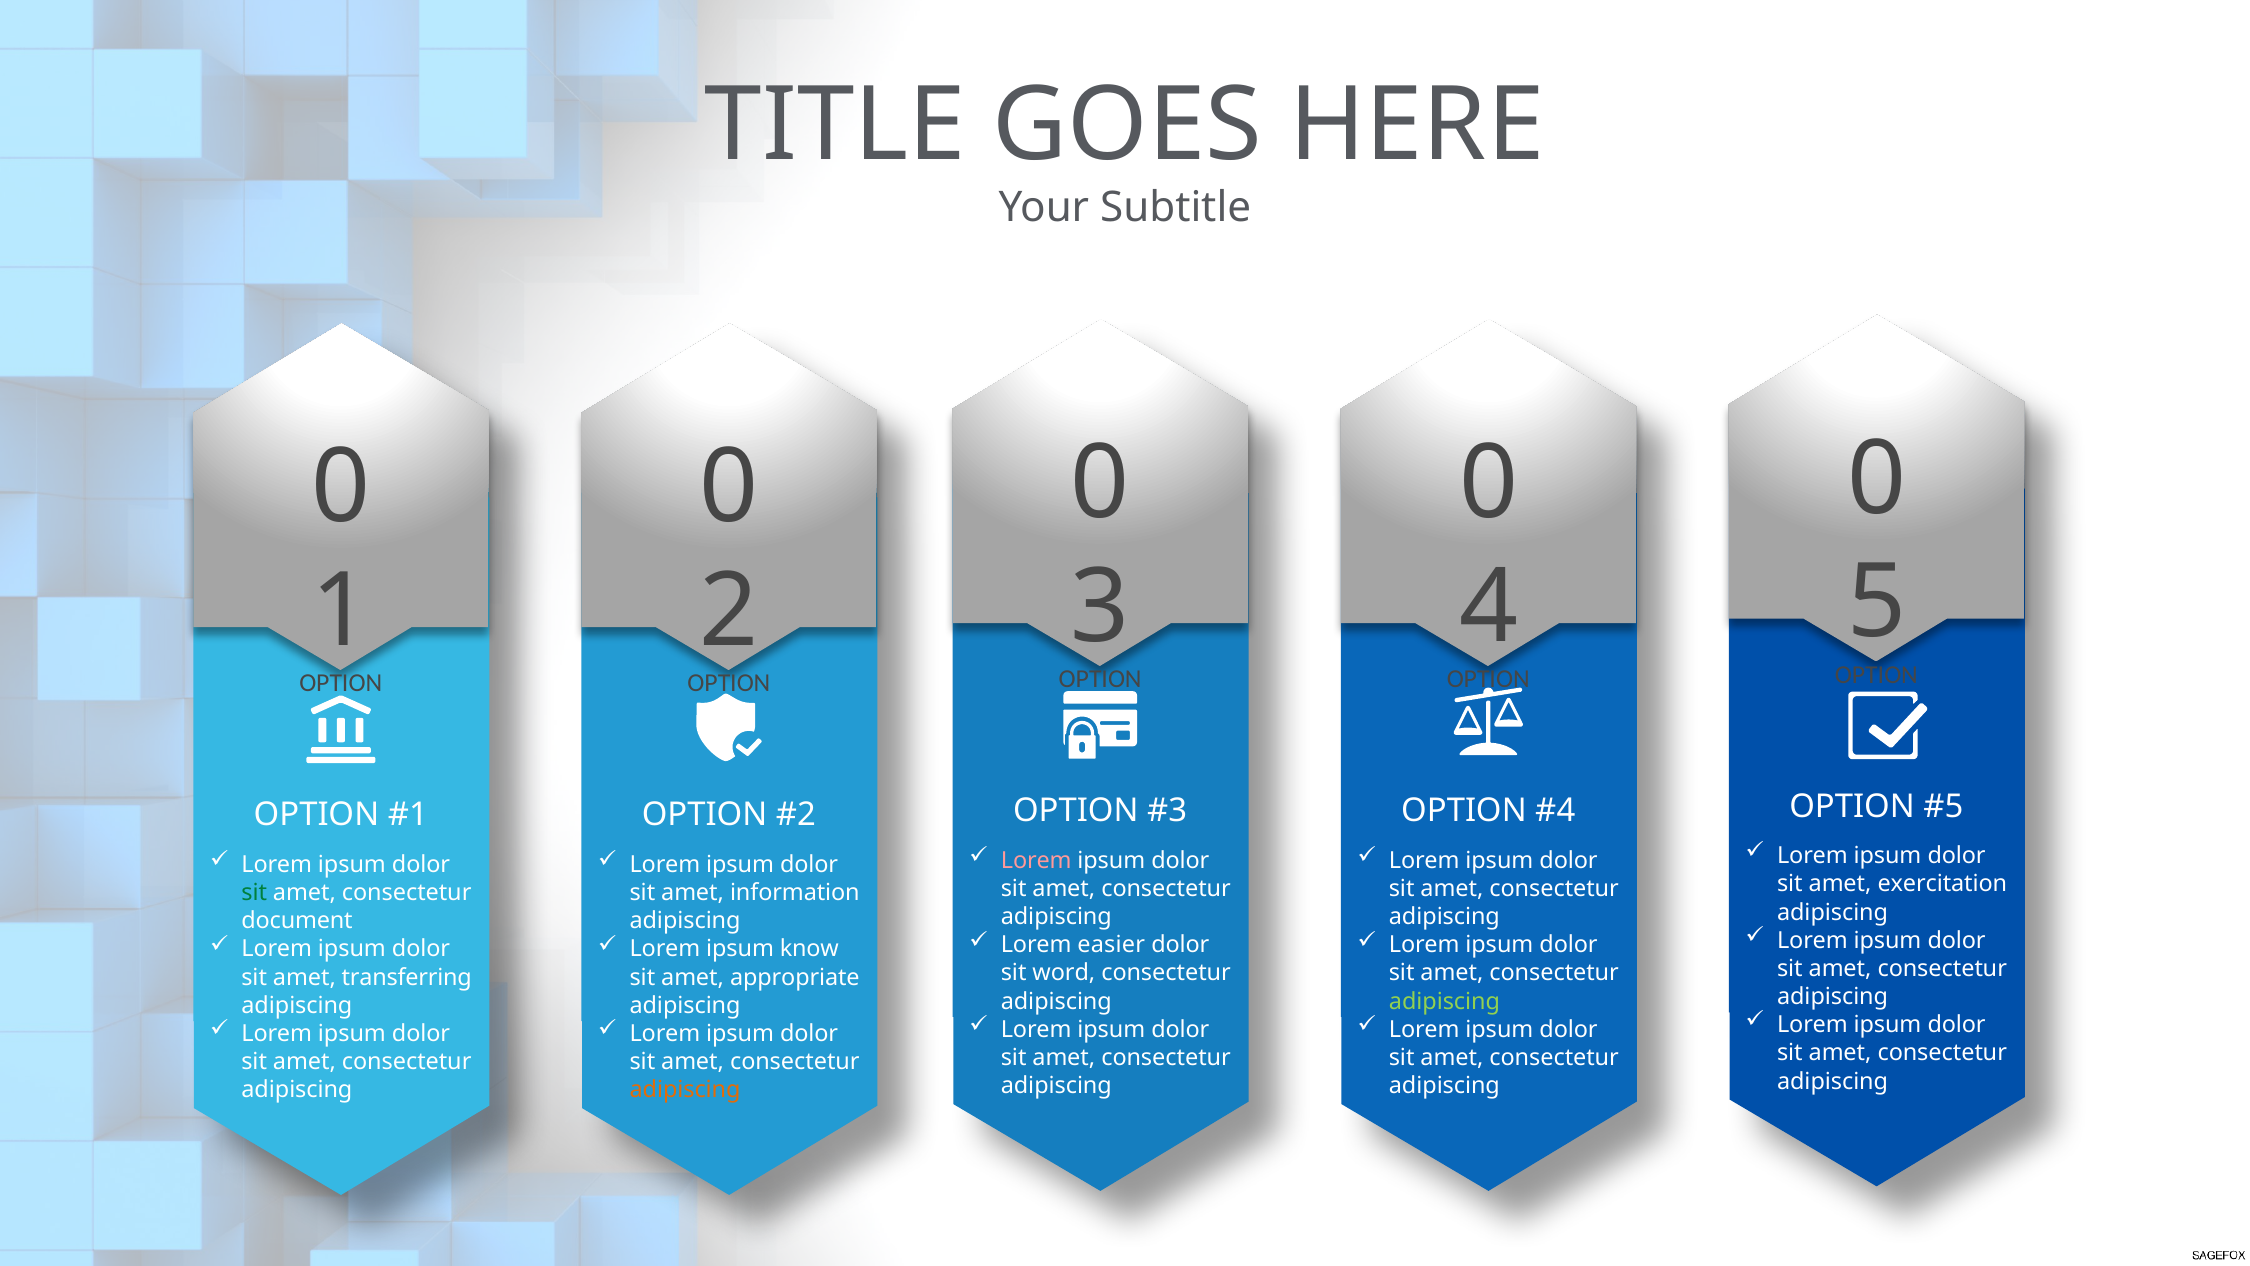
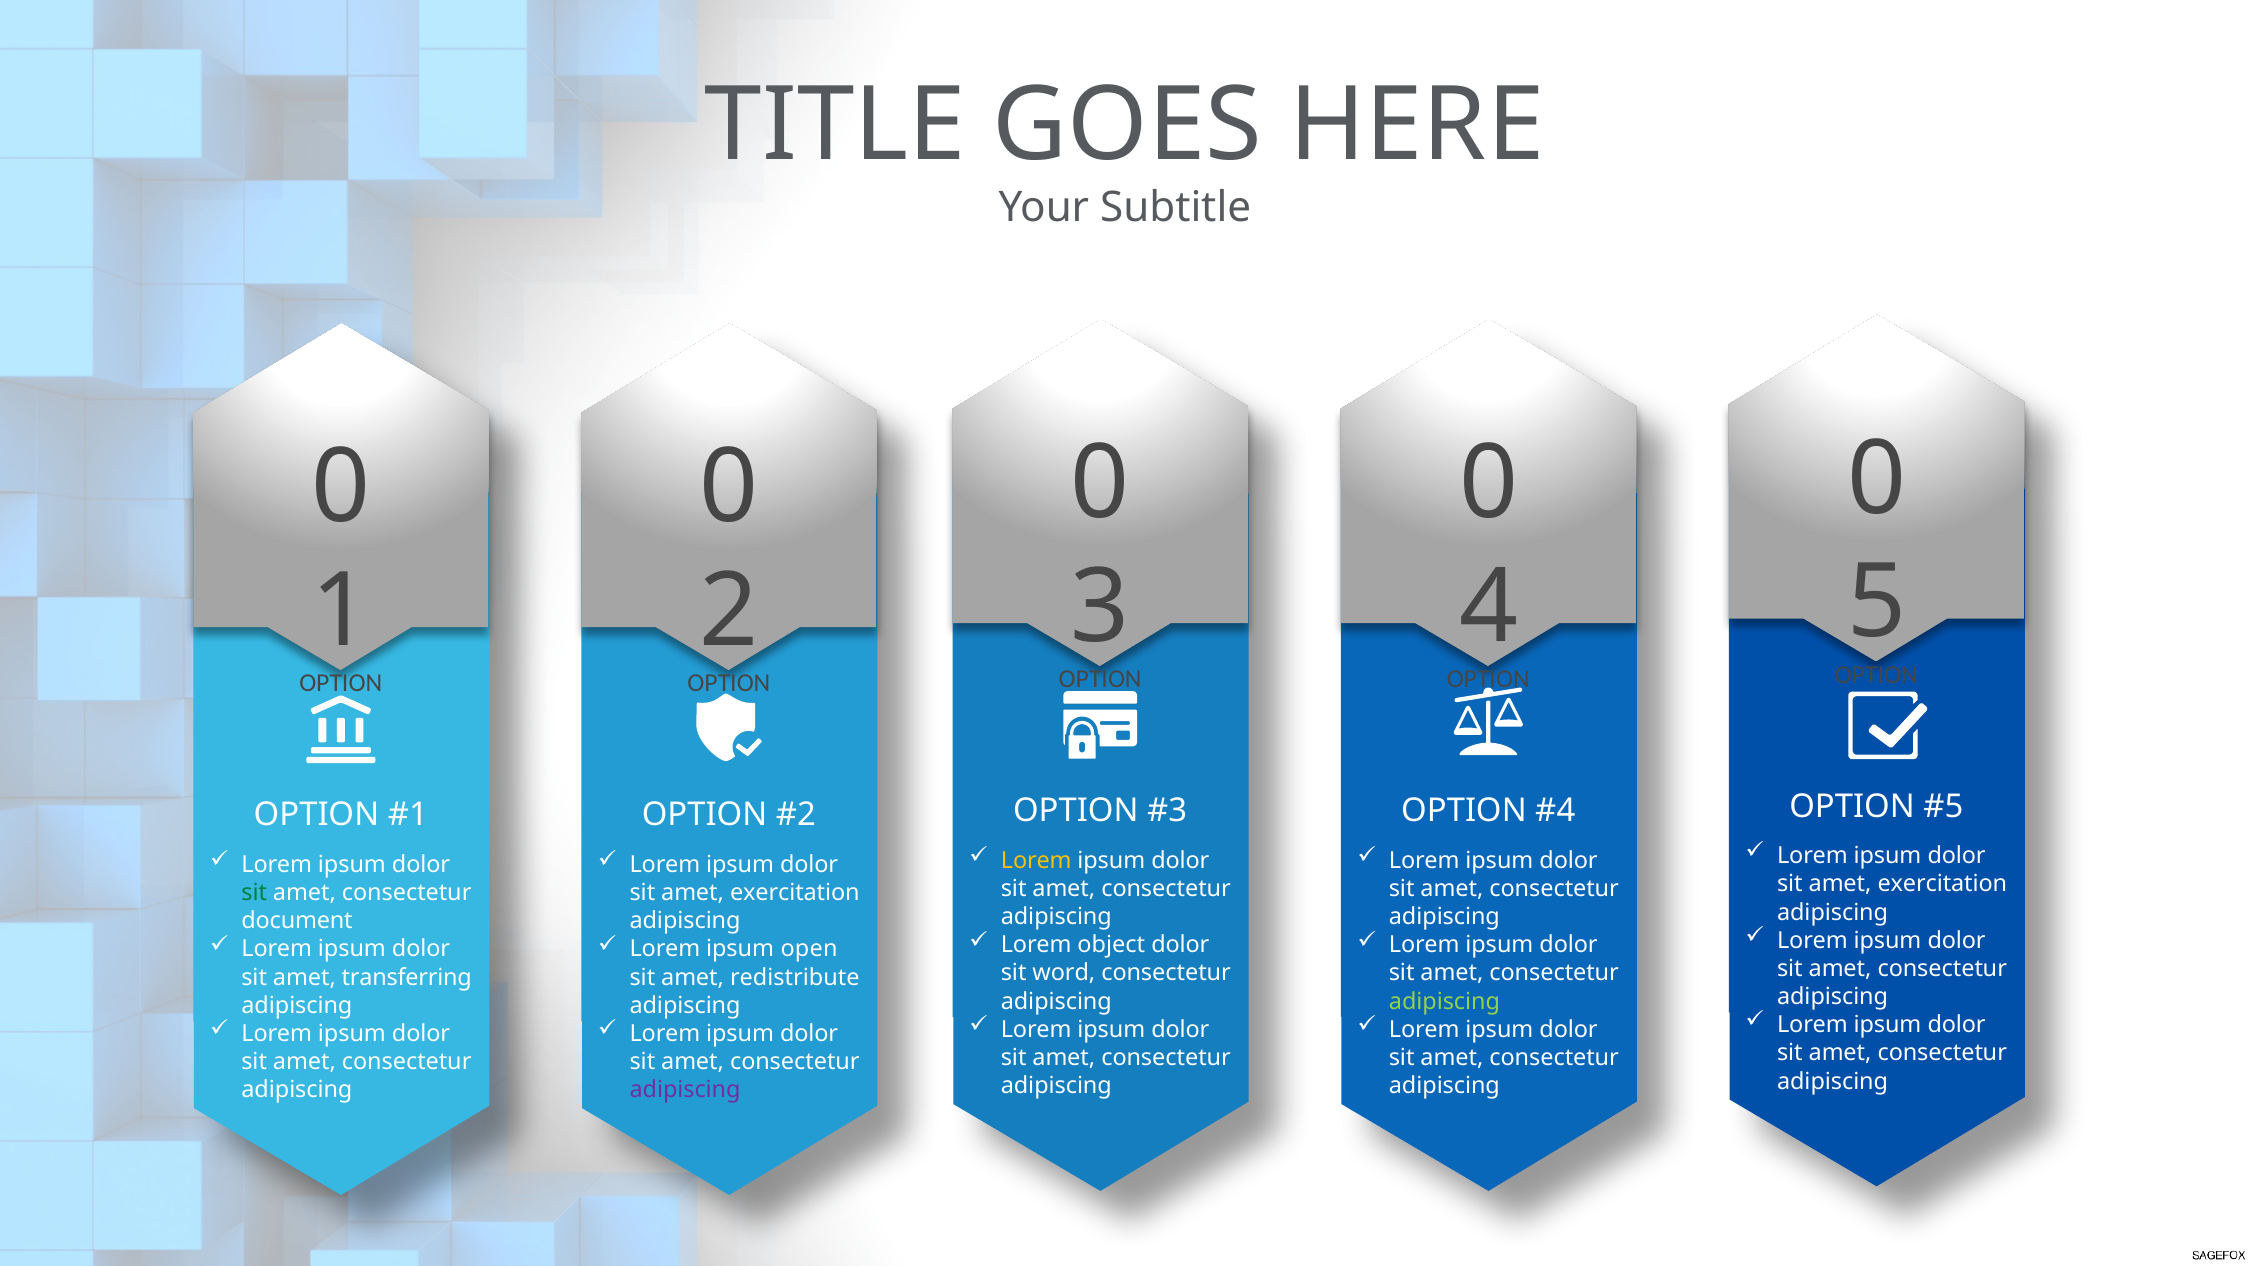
Lorem colour: pink -> yellow (1036, 860)
information: information -> exercitation (795, 892)
easier: easier -> object (1111, 945)
know: know -> open (809, 949)
appropriate: appropriate -> redistribute (795, 977)
adipiscing colour: orange -> purple (685, 1090)
